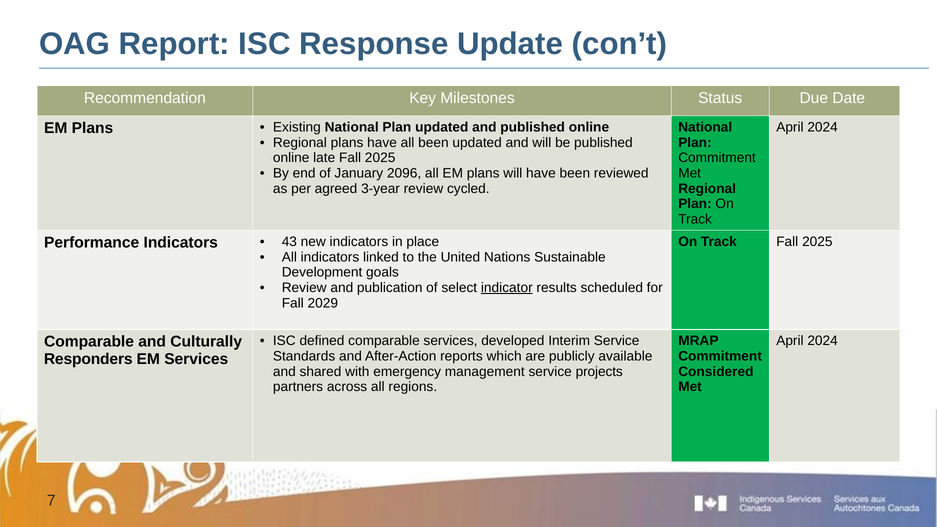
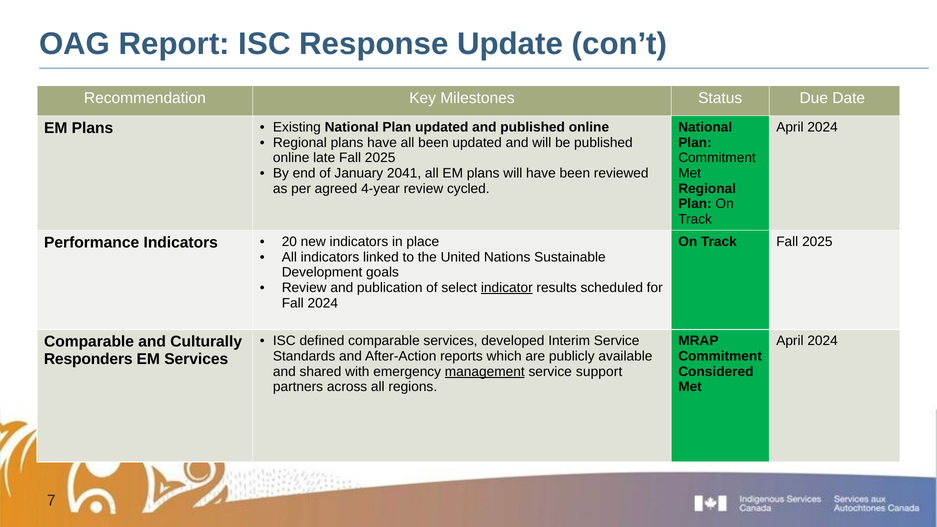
2096: 2096 -> 2041 (404, 173)
3-year: 3-year -> 4-year (381, 189)
43: 43 -> 20 (289, 242)
Fall 2029: 2029 -> 2024 (323, 303)
management underline: none -> present (485, 372)
projects: projects -> support (599, 372)
